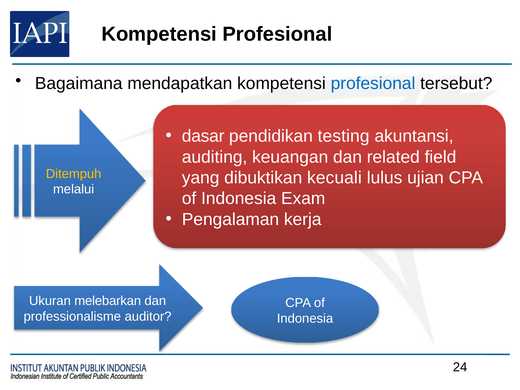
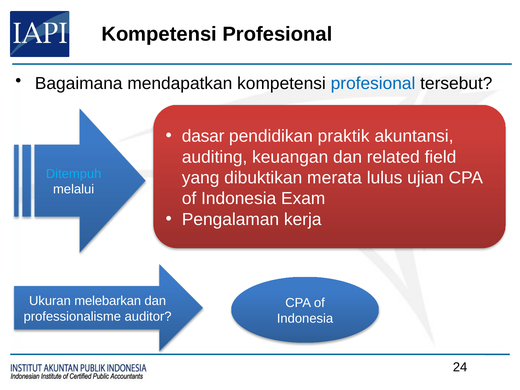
testing: testing -> praktik (344, 136)
Ditempuh colour: yellow -> light blue (74, 174)
kecuali: kecuali -> merata (334, 178)
